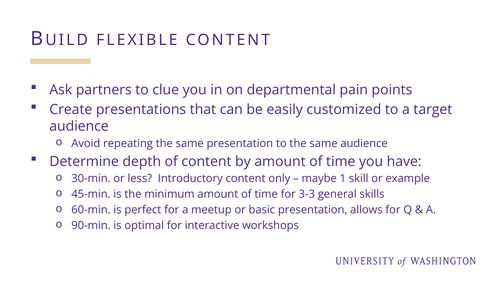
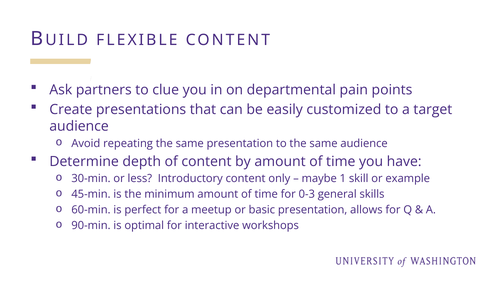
3-3: 3-3 -> 0-3 (307, 194)
